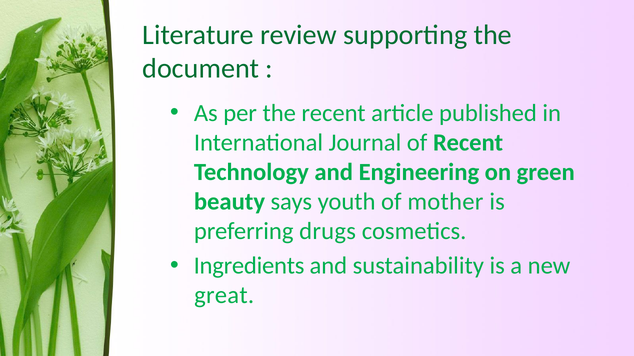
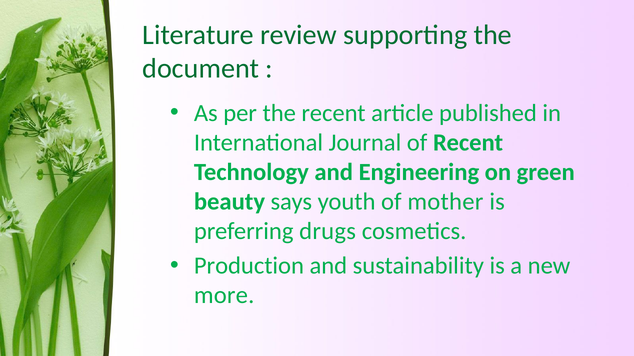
Ingredients: Ingredients -> Production (249, 266)
great: great -> more (224, 296)
